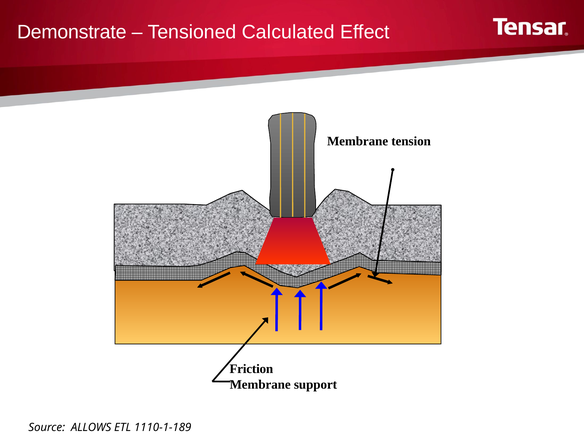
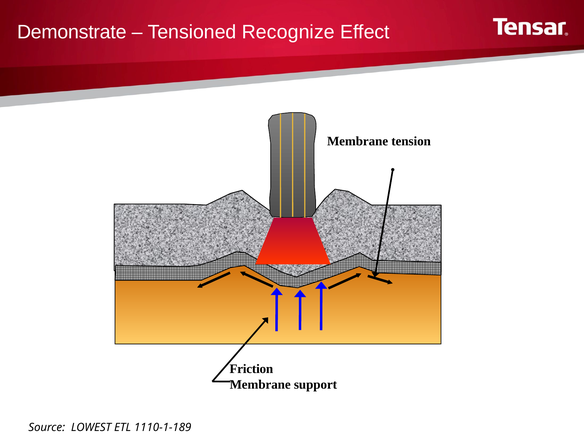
Calculated: Calculated -> Recognize (288, 32)
ALLOWS: ALLOWS -> LOWEST (91, 427)
